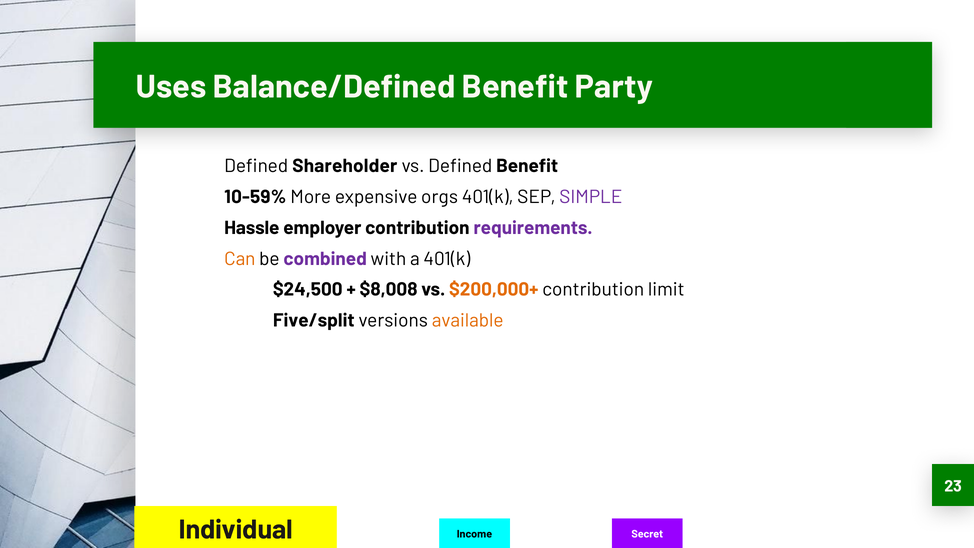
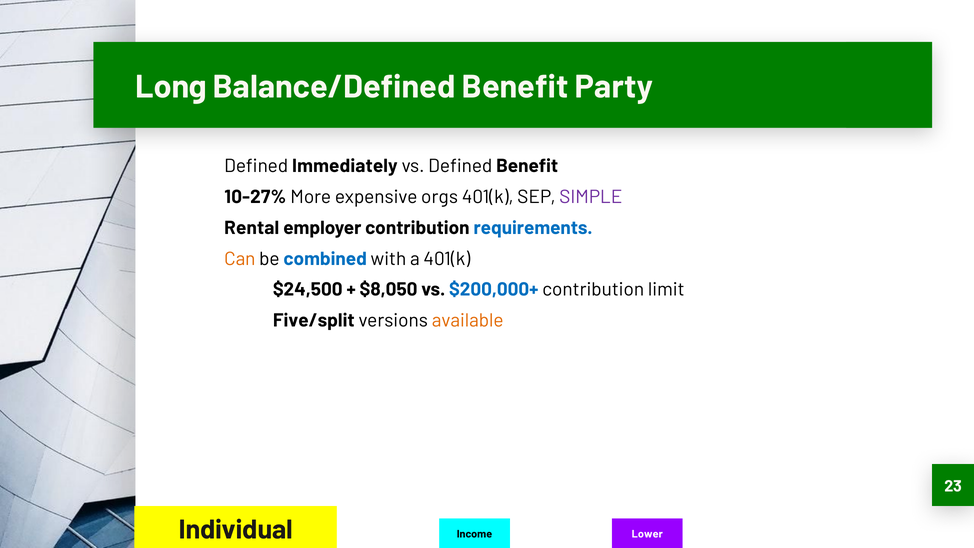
Uses: Uses -> Long (171, 87)
Shareholder: Shareholder -> Immediately (345, 166)
10-59%: 10-59% -> 10-27% (255, 197)
Hassle: Hassle -> Rental (252, 228)
requirements colour: purple -> blue (533, 228)
combined colour: purple -> blue (325, 259)
$8,008: $8,008 -> $8,050 (389, 290)
$200,000+ colour: orange -> blue (494, 290)
Secret: Secret -> Lower (647, 534)
